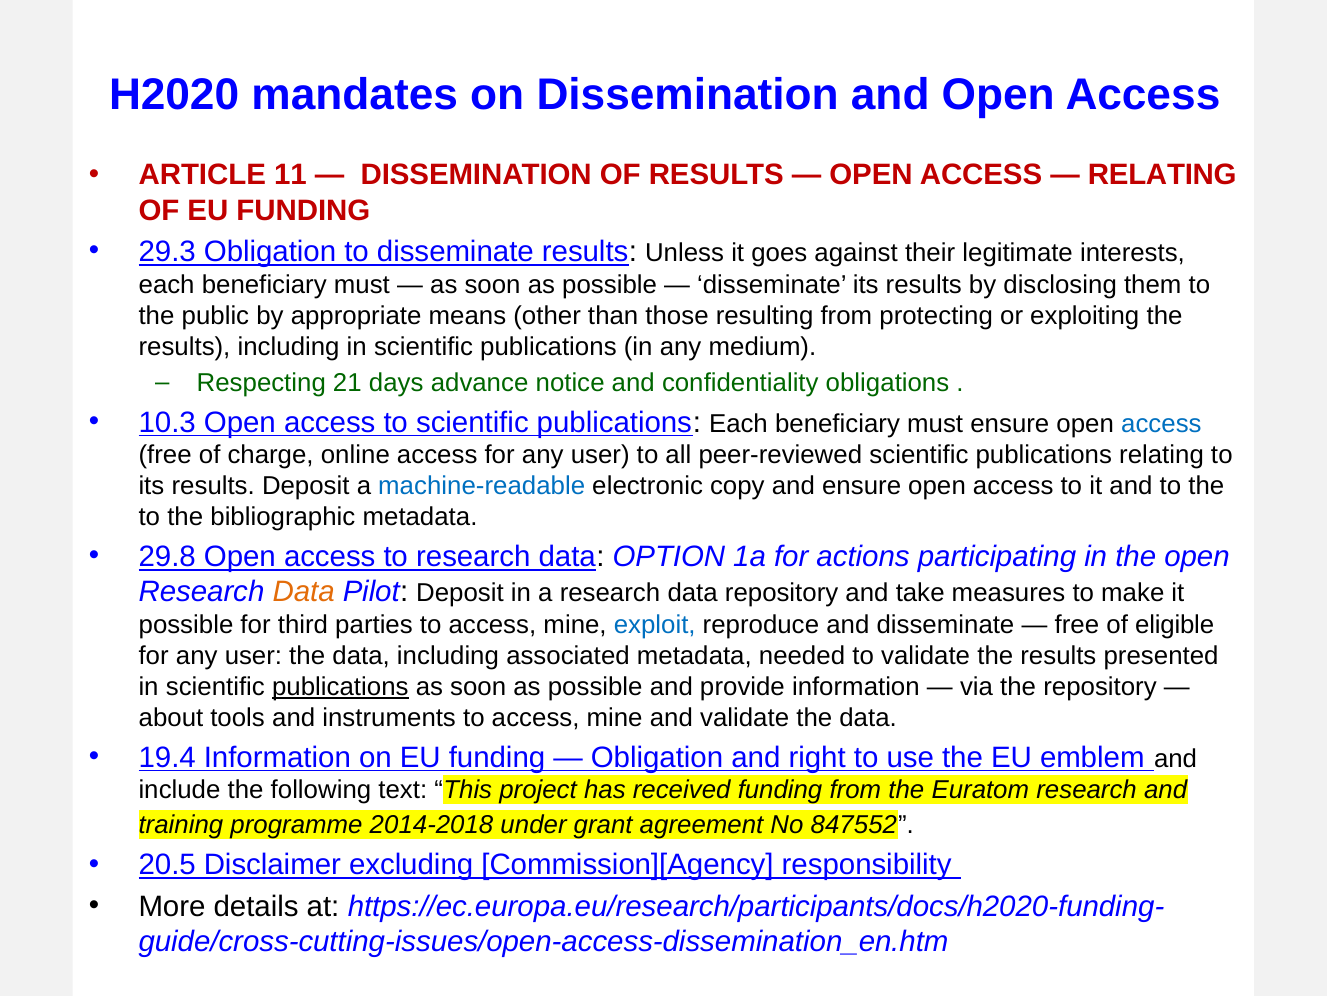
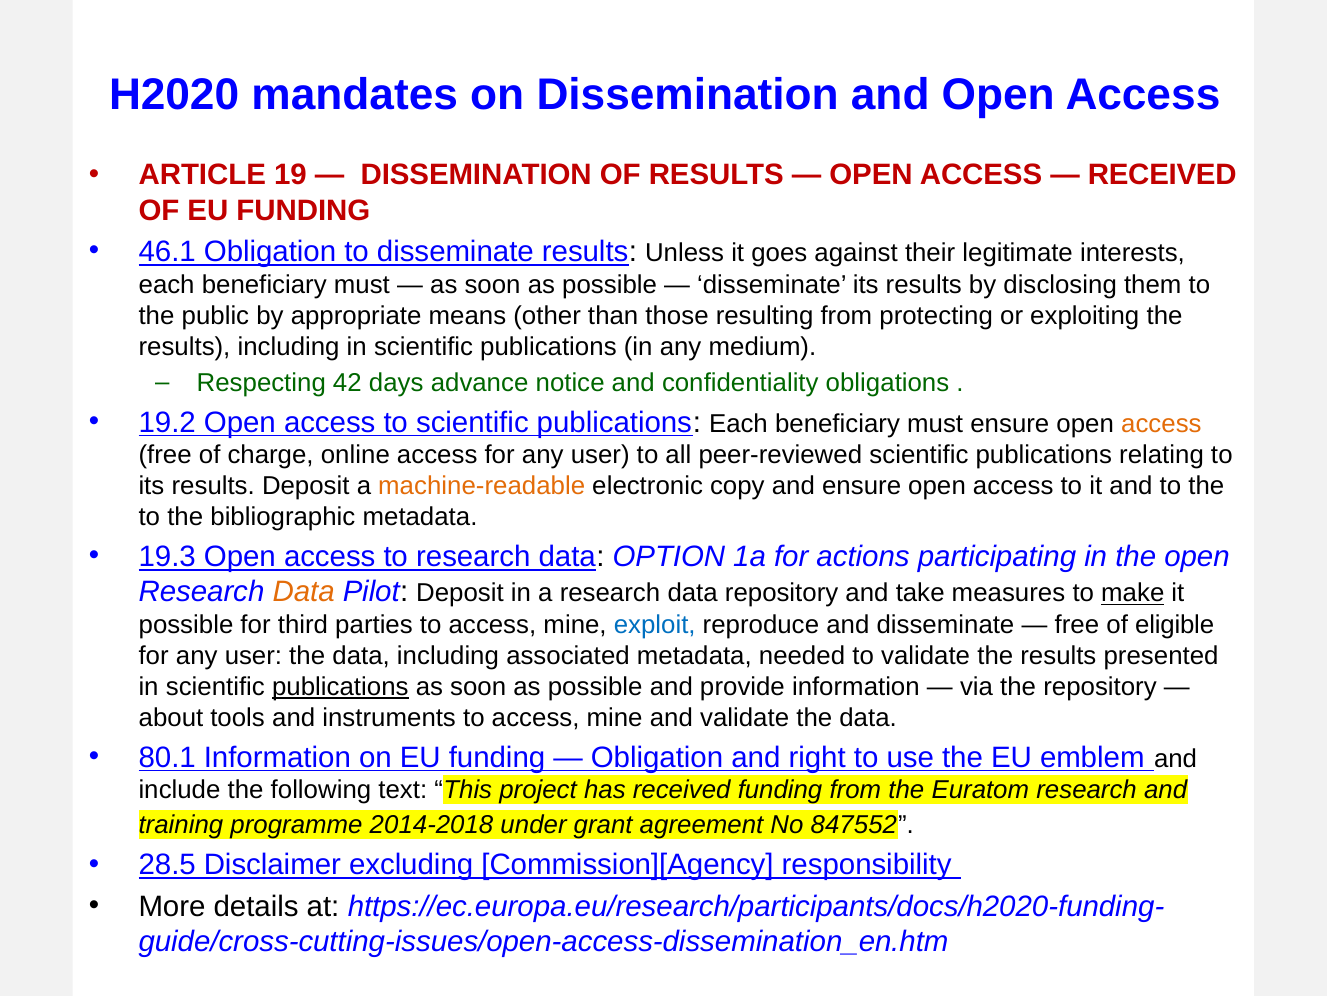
11: 11 -> 19 (290, 175)
RELATING: RELATING -> RECEIVED (1162, 175)
29.3: 29.3 -> 46.1 (167, 252)
21: 21 -> 42 (347, 383)
10.3: 10.3 -> 19.2 (167, 422)
access colour: blue -> orange (1161, 423)
machine-readable colour: blue -> orange (482, 486)
29.8: 29.8 -> 19.3 (167, 556)
make underline: none -> present (1133, 593)
19.4: 19.4 -> 80.1 (167, 757)
20.5: 20.5 -> 28.5 (167, 864)
